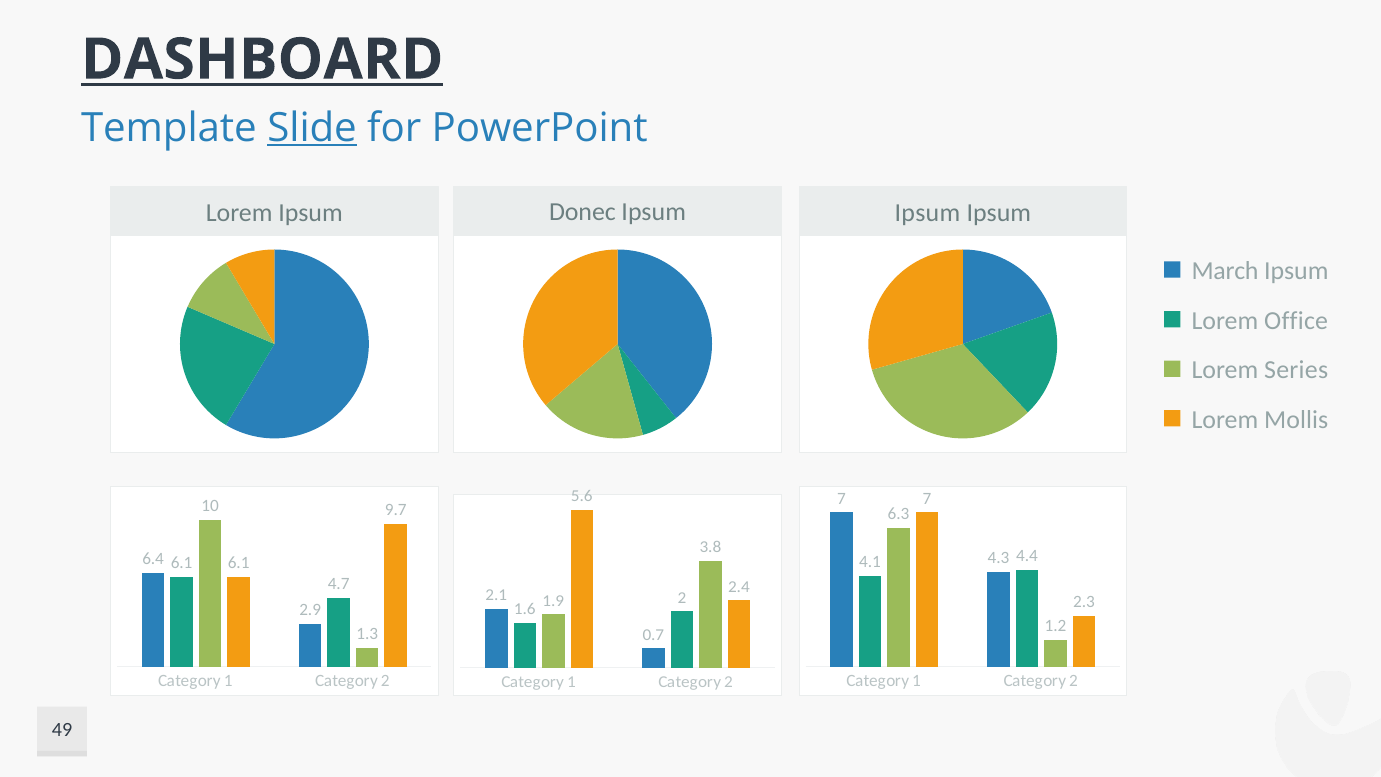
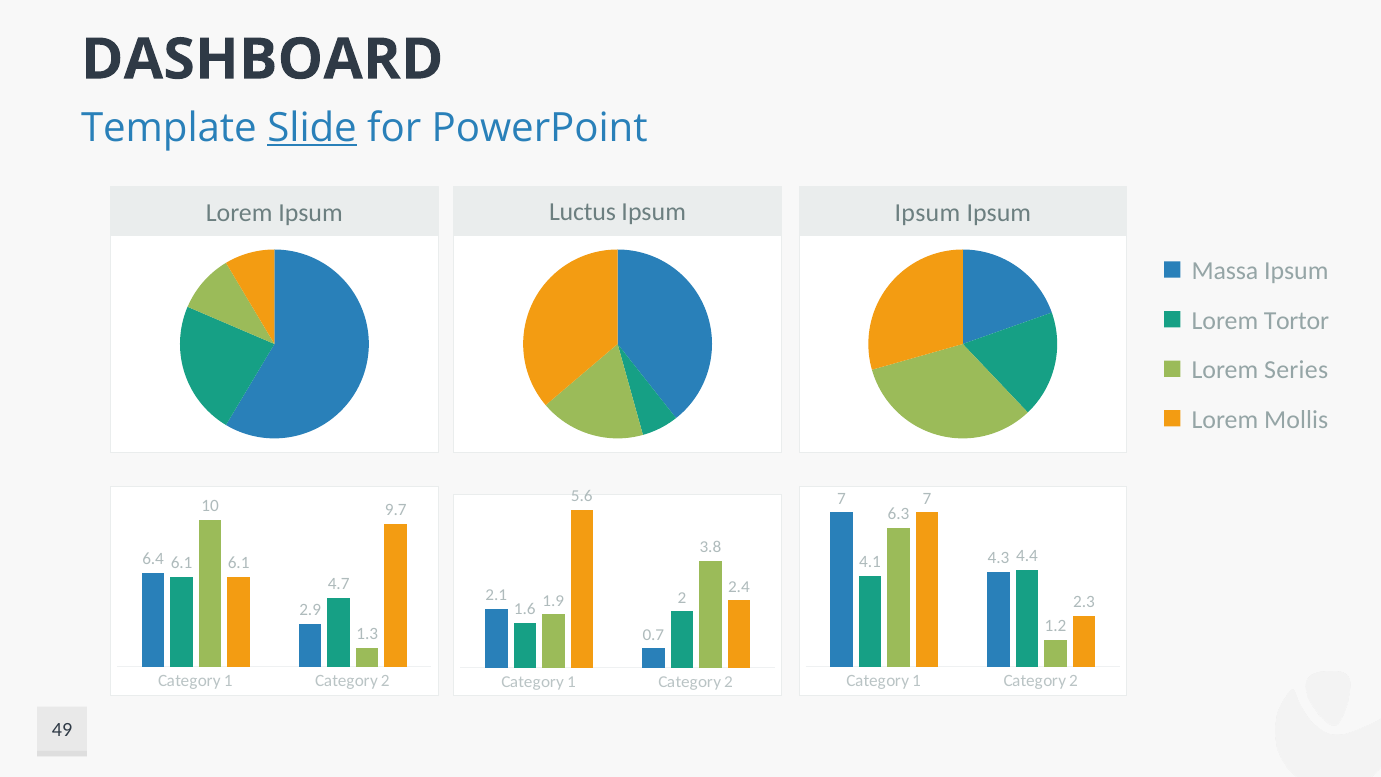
DASHBOARD underline: present -> none (262, 60)
Donec: Donec -> Luctus (582, 212)
March: March -> Massa (1225, 271)
Office: Office -> Tortor (1296, 320)
